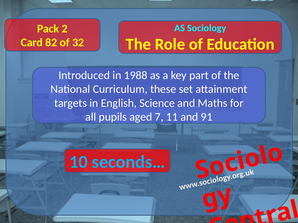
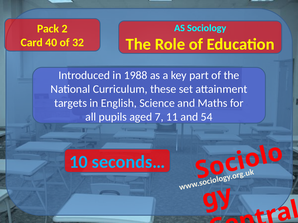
82: 82 -> 40 (51, 43)
91: 91 -> 54 (207, 117)
